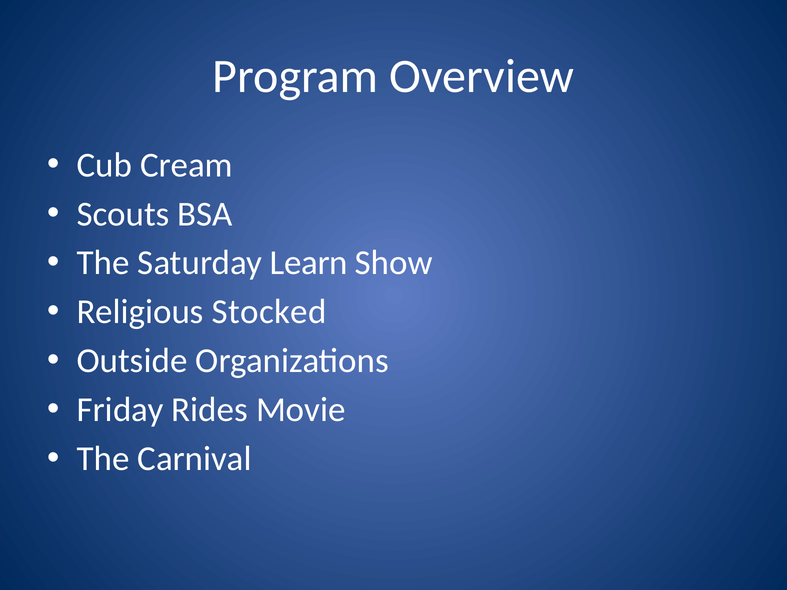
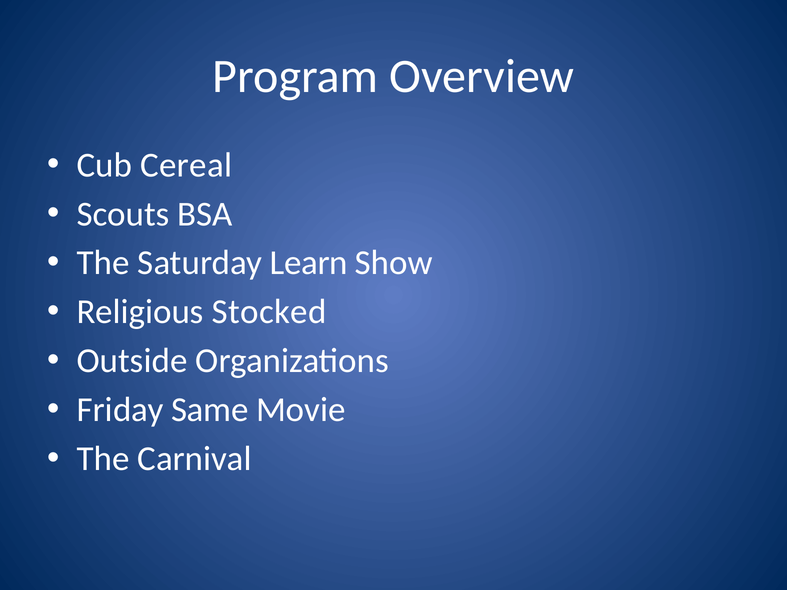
Cream: Cream -> Cereal (186, 165)
Rides: Rides -> Same (210, 410)
